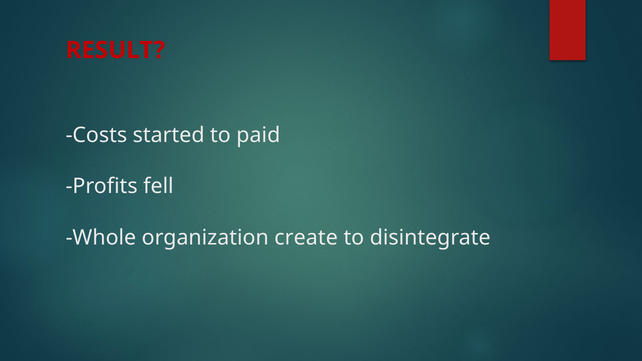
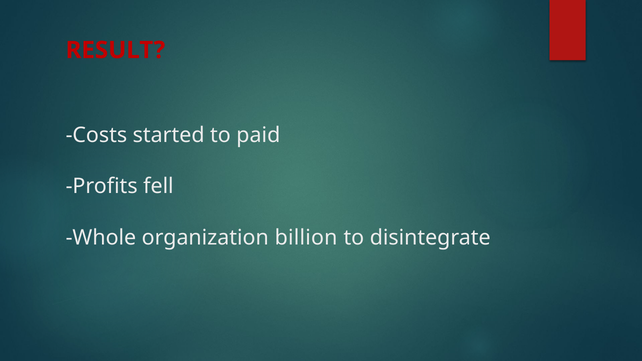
create: create -> billion (306, 238)
